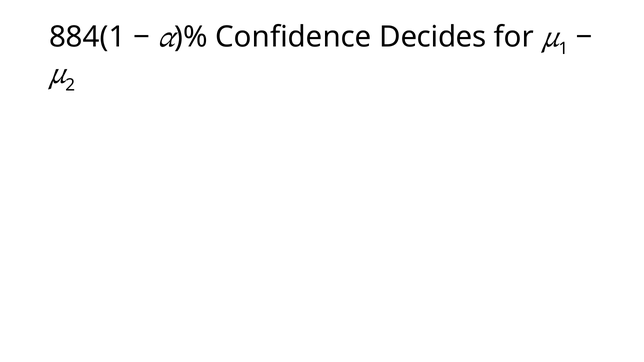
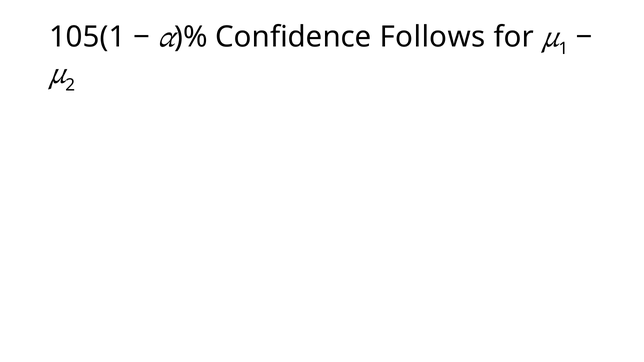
884(1: 884(1 -> 105(1 (87, 37)
Decides: Decides -> Follows (433, 37)
